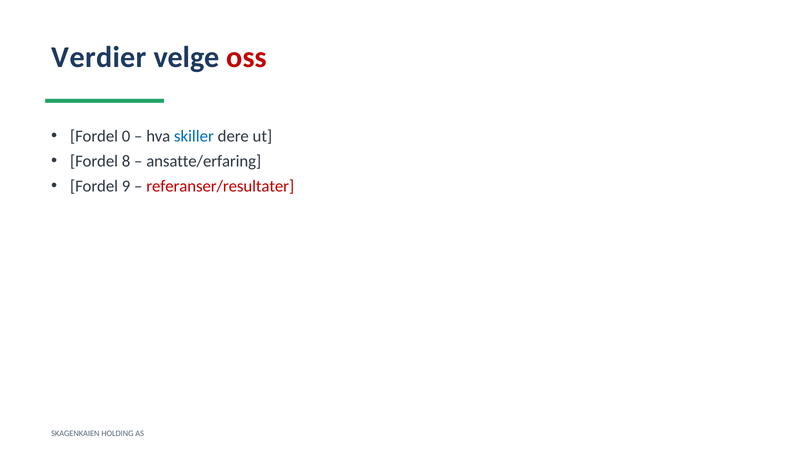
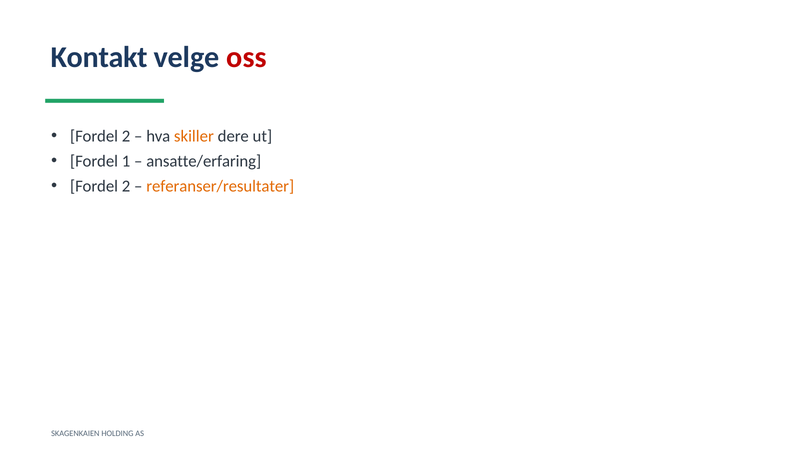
Verdier: Verdier -> Kontakt (99, 57)
0: 0 -> 2 (126, 136)
skiller colour: blue -> orange (194, 136)
8: 8 -> 1 (126, 161)
9: 9 -> 2 (126, 186)
referanser/resultater colour: red -> orange (220, 186)
